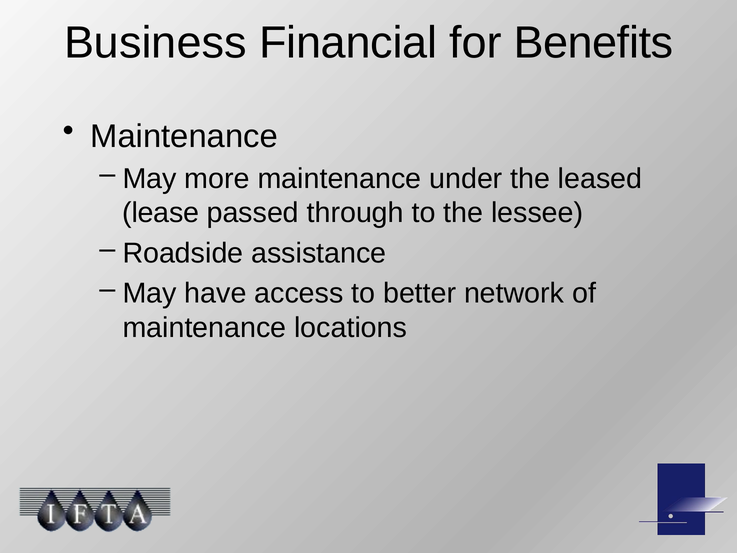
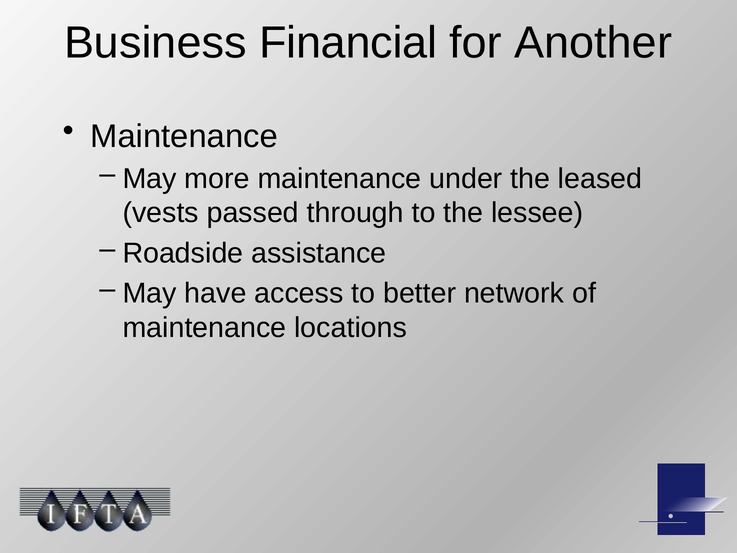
Benefits: Benefits -> Another (593, 43)
lease: lease -> vests (161, 213)
